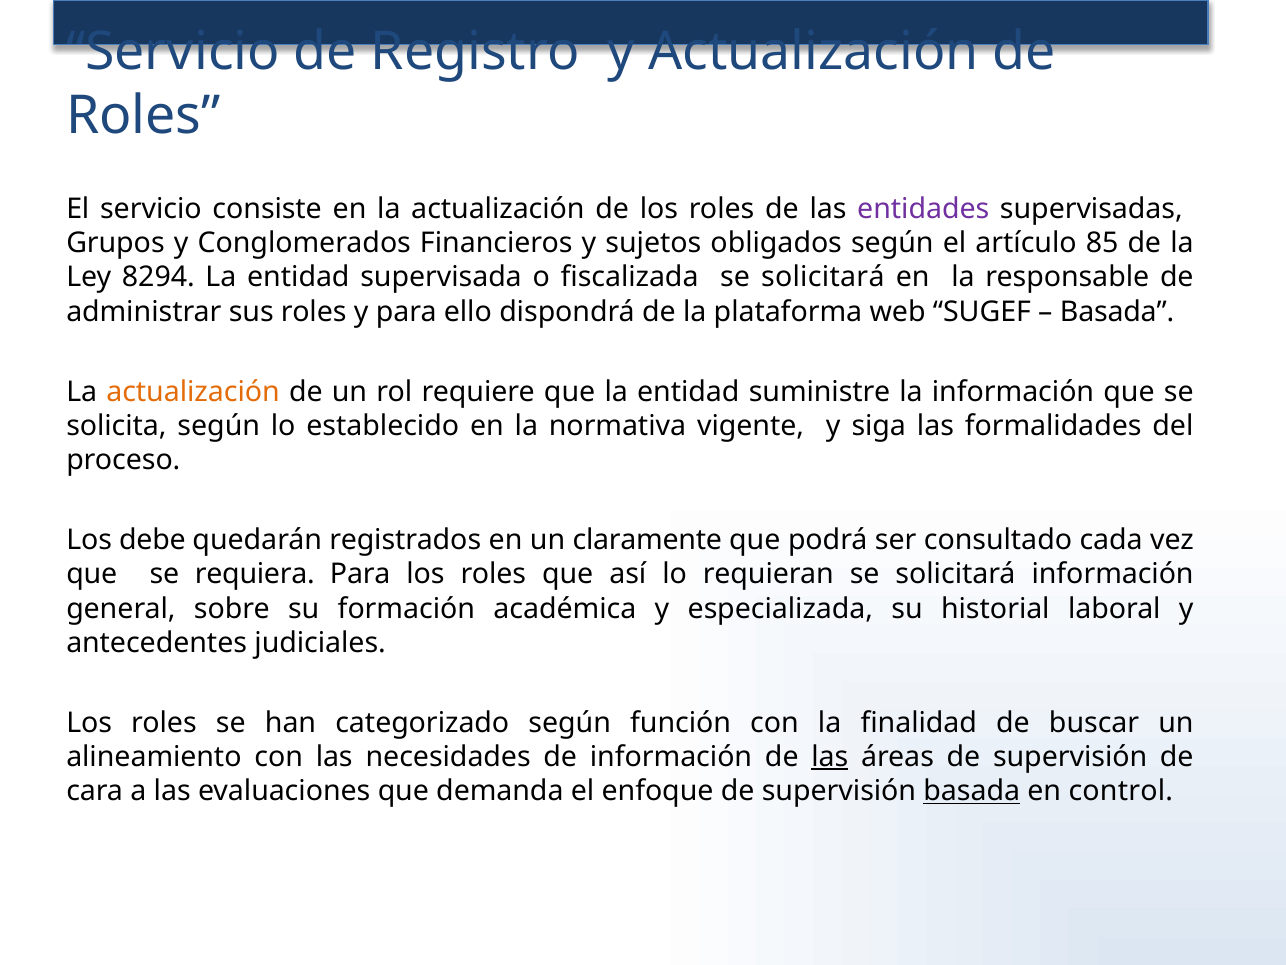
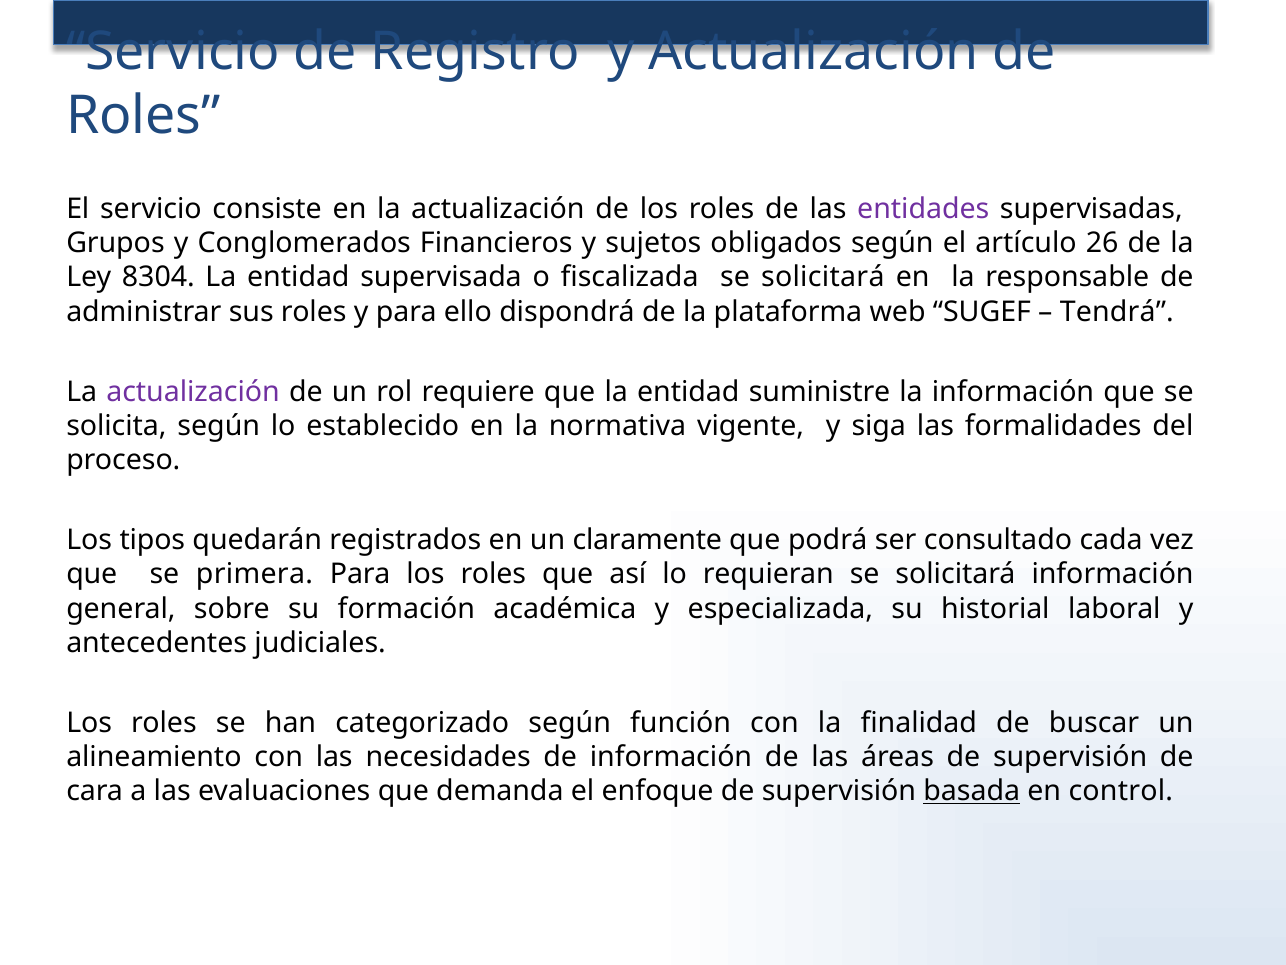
85: 85 -> 26 (1102, 243)
8294: 8294 -> 8304 (158, 277)
Basada: Basada -> Tendrá (1117, 312)
actualización colour: orange -> purple (193, 391)
debe: debe -> tipos (152, 540)
requiera: requiera -> primera (254, 574)
las underline: present -> none (830, 757)
